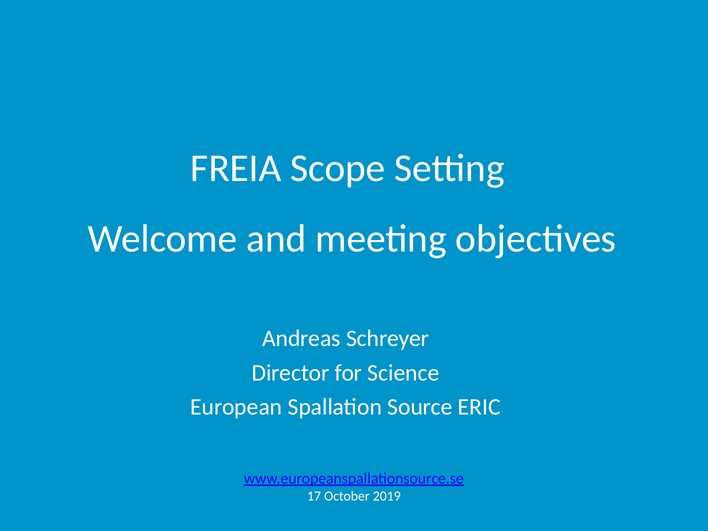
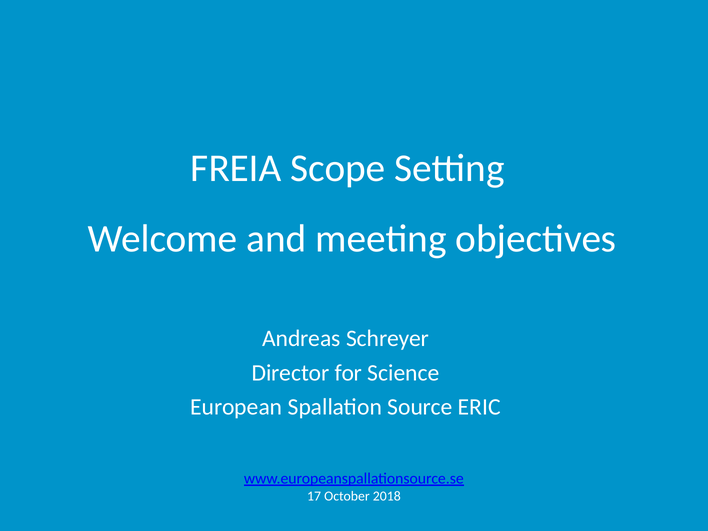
2019: 2019 -> 2018 (387, 496)
